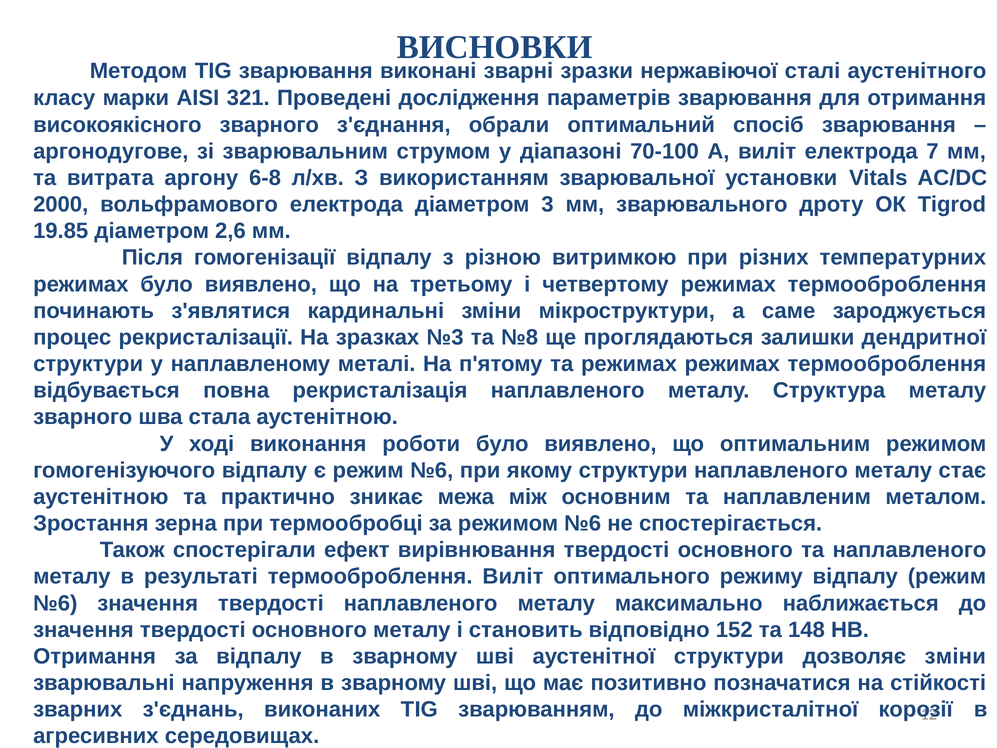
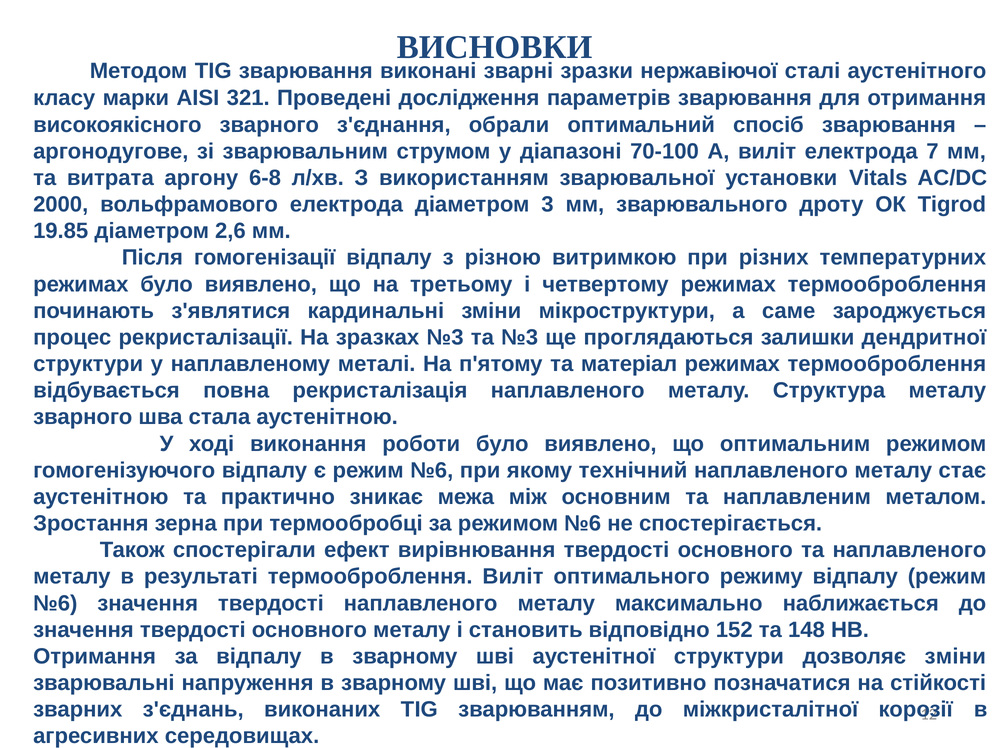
та №8: №8 -> №3 (520, 337)
та режимах: режимах -> матеріал (629, 364)
якому структури: структури -> технічний (633, 470)
